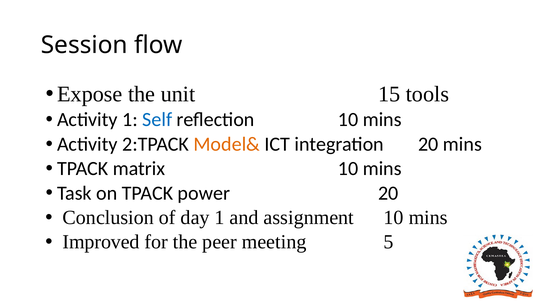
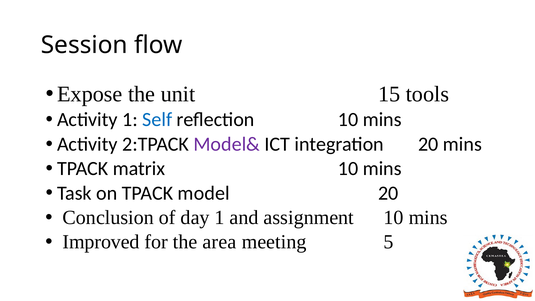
Model& colour: orange -> purple (227, 144)
power: power -> model (204, 193)
peer: peer -> area (219, 242)
